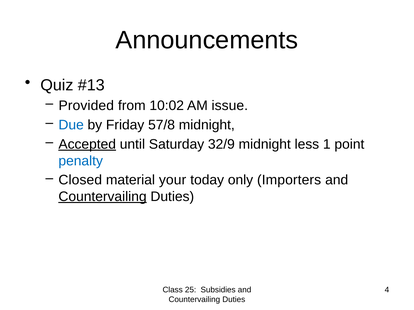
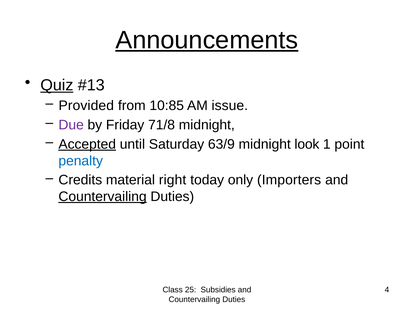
Announcements underline: none -> present (207, 40)
Quiz underline: none -> present (57, 85)
10:02: 10:02 -> 10:85 (167, 106)
Due colour: blue -> purple (71, 125)
57/8: 57/8 -> 71/8 (162, 125)
32/9: 32/9 -> 63/9 (221, 144)
less: less -> look (307, 144)
Closed: Closed -> Credits (80, 180)
your: your -> right (173, 180)
